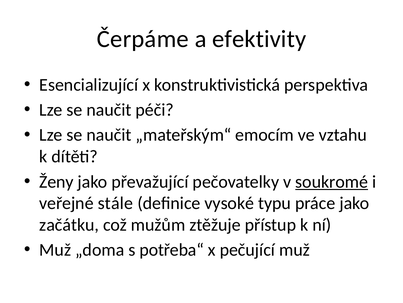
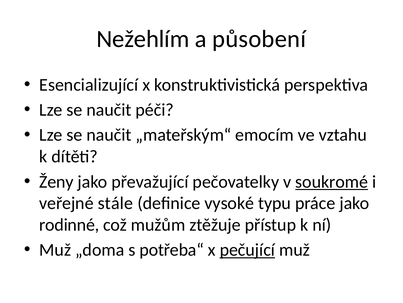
Čerpáme: Čerpáme -> Nežehlím (143, 39)
efektivity: efektivity -> působení (259, 39)
začátku: začátku -> rodinné (69, 224)
pečující underline: none -> present (247, 249)
